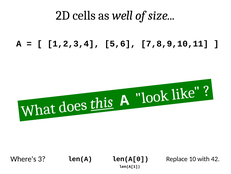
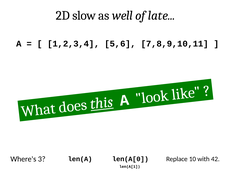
cells: cells -> slow (84, 16)
size: size -> late (162, 16)
